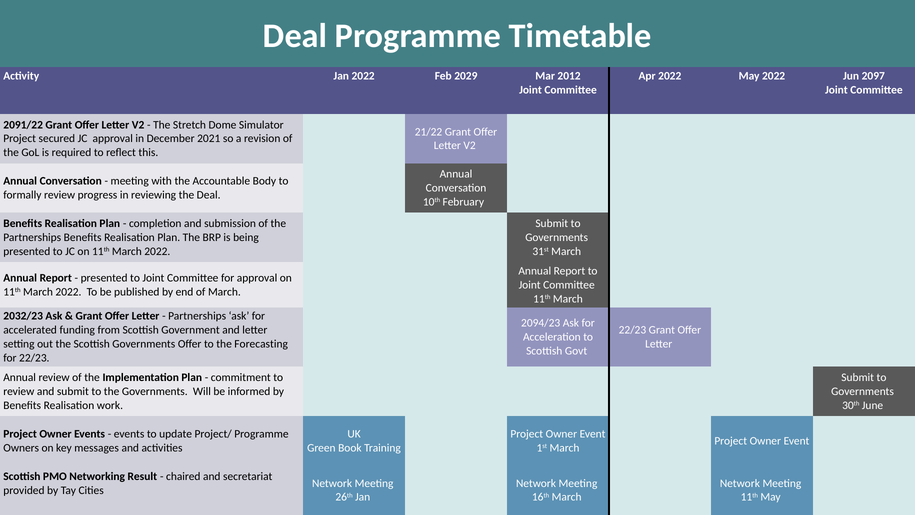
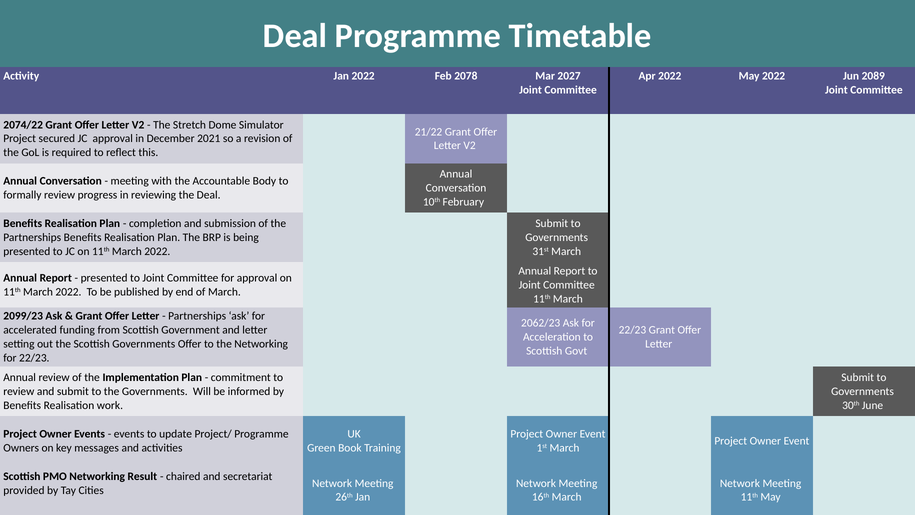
2029: 2029 -> 2078 (466, 76)
2012: 2012 -> 2027 (569, 76)
2097: 2097 -> 2089 (873, 76)
2091/22: 2091/22 -> 2074/22 (23, 125)
2032/23: 2032/23 -> 2099/23 (23, 316)
2094/23: 2094/23 -> 2062/23 (541, 323)
the Forecasting: Forecasting -> Networking (261, 344)
